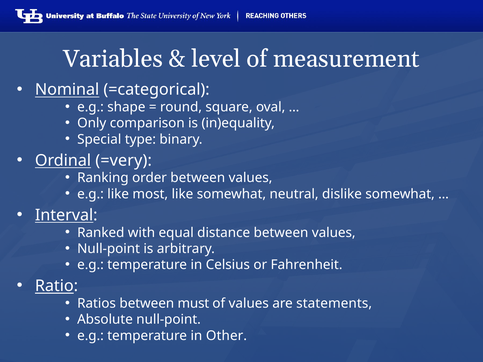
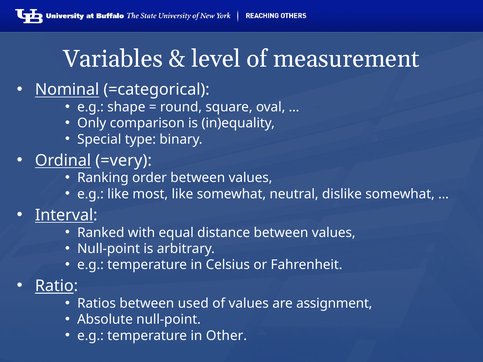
must: must -> used (193, 304)
statements: statements -> assignment (334, 304)
